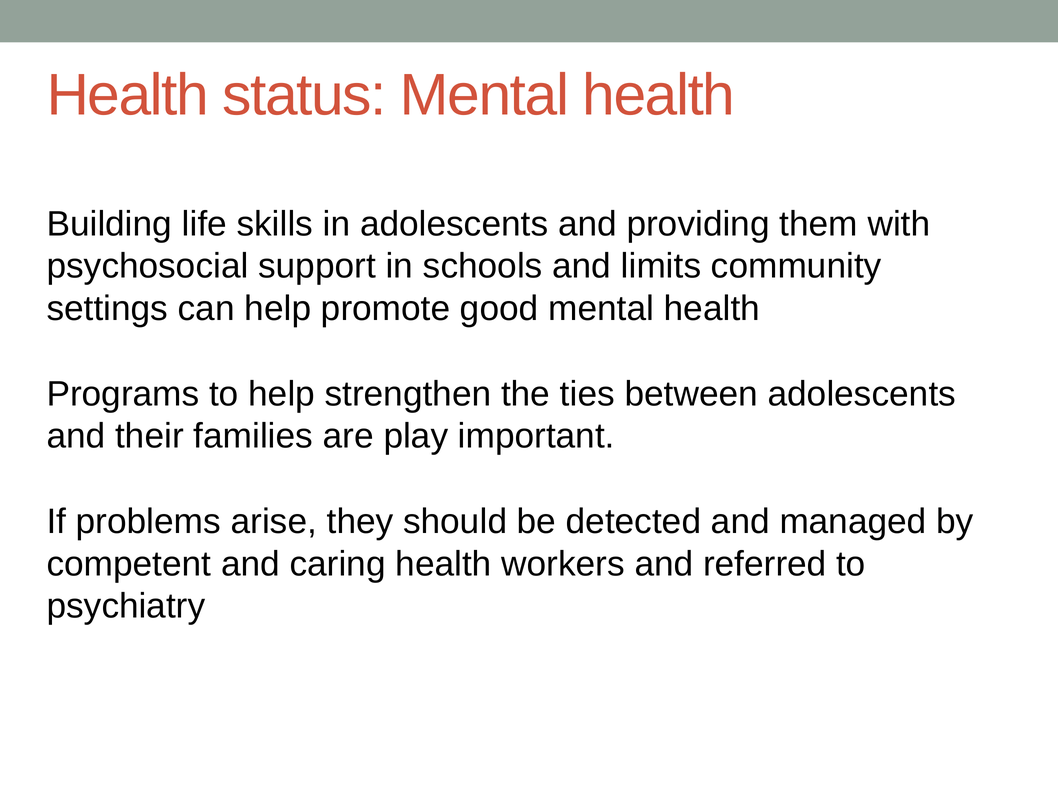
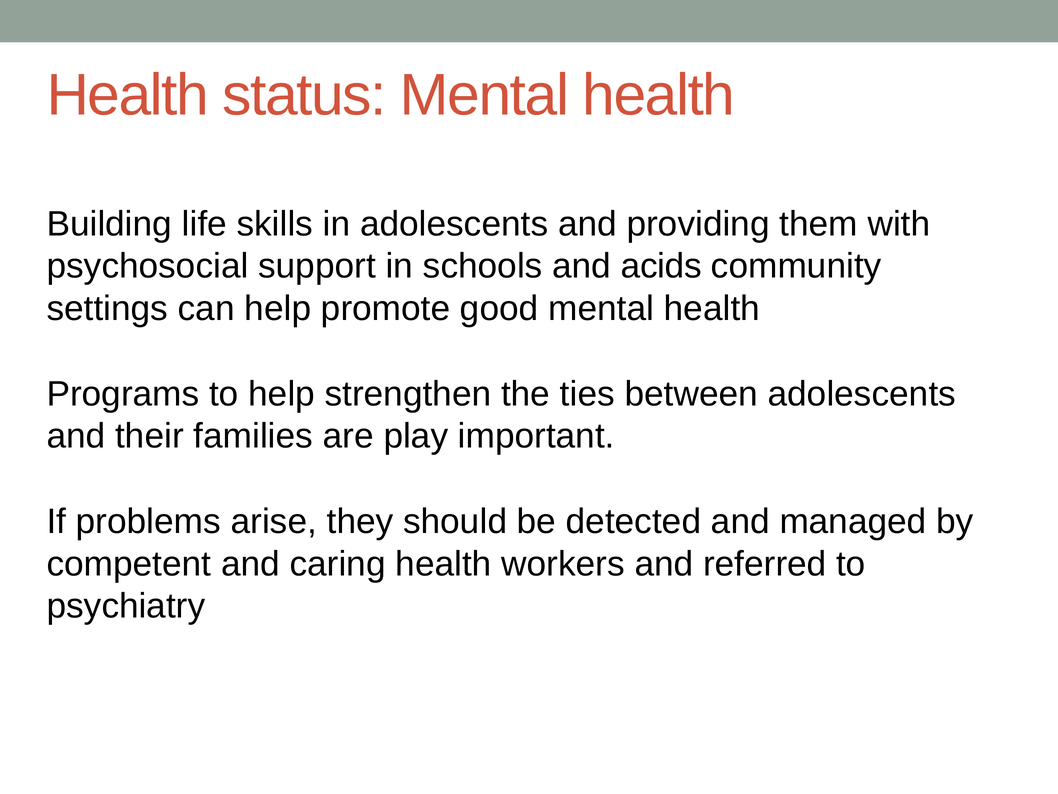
limits: limits -> acids (661, 266)
